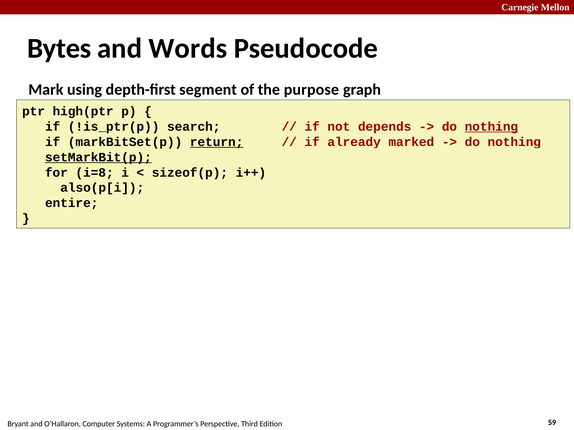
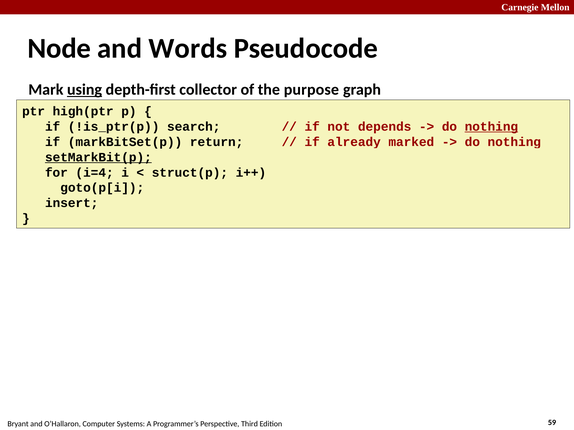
Bytes: Bytes -> Node (59, 48)
using underline: none -> present (85, 90)
segment: segment -> collector (208, 90)
return underline: present -> none (217, 142)
i=8: i=8 -> i=4 (95, 173)
sizeof(p: sizeof(p -> struct(p (190, 173)
also(p[i: also(p[i -> goto(p[i (102, 188)
entire: entire -> insert (72, 203)
